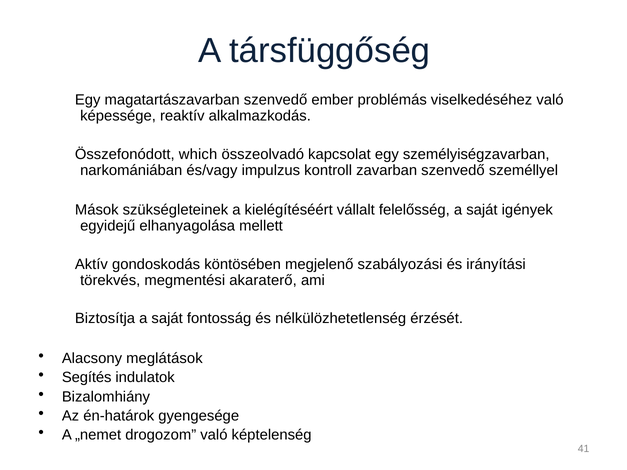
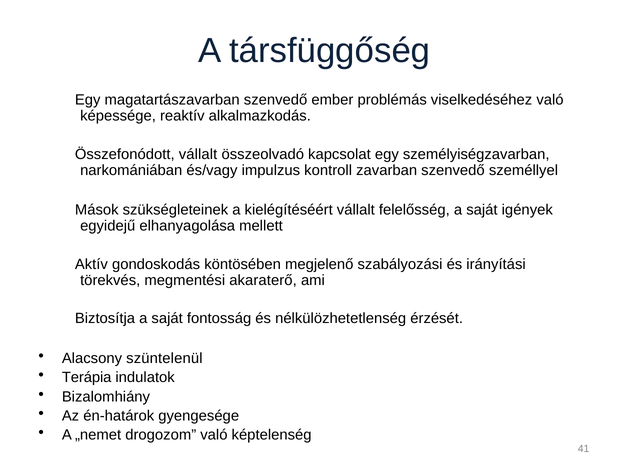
Összefonódott which: which -> vállalt (198, 154)
meglátások: meglátások -> szüntelenül (164, 359)
Segítés: Segítés -> Terápia (87, 378)
